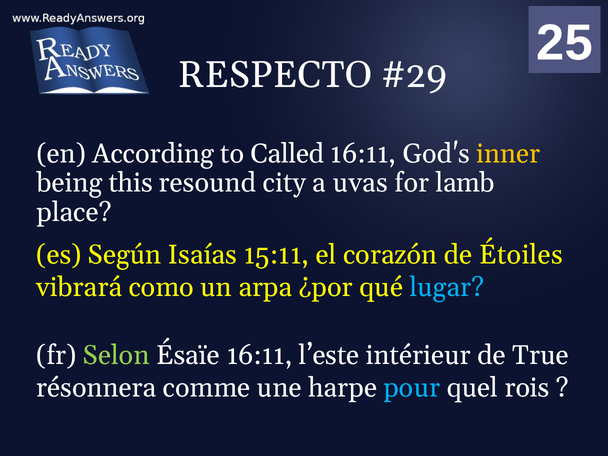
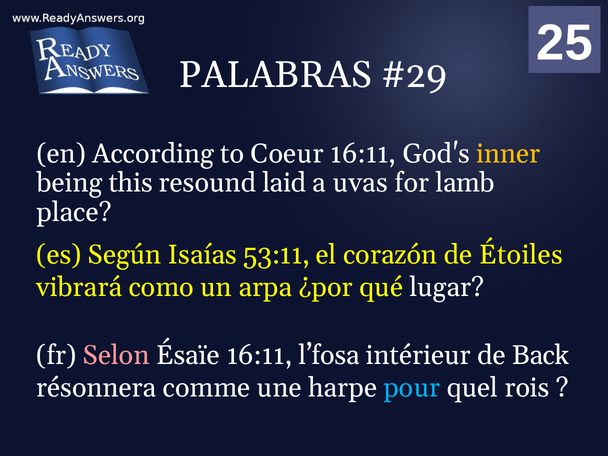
RESPECTO: RESPECTO -> PALABRAS (275, 75)
Called: Called -> Coeur (287, 154)
city: city -> laid (284, 183)
15:11: 15:11 -> 53:11 (277, 255)
lugar colour: light blue -> white (447, 287)
Selon colour: light green -> pink (116, 355)
l’este: l’este -> l’fosa (329, 355)
True: True -> Back (541, 355)
